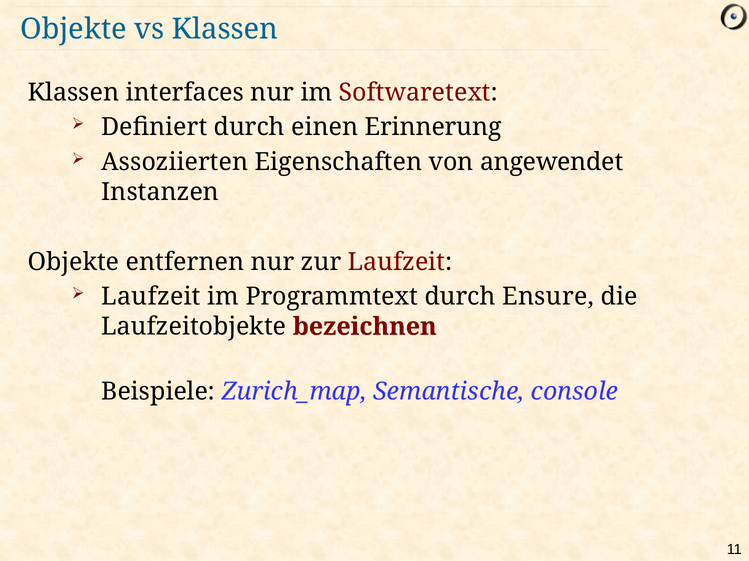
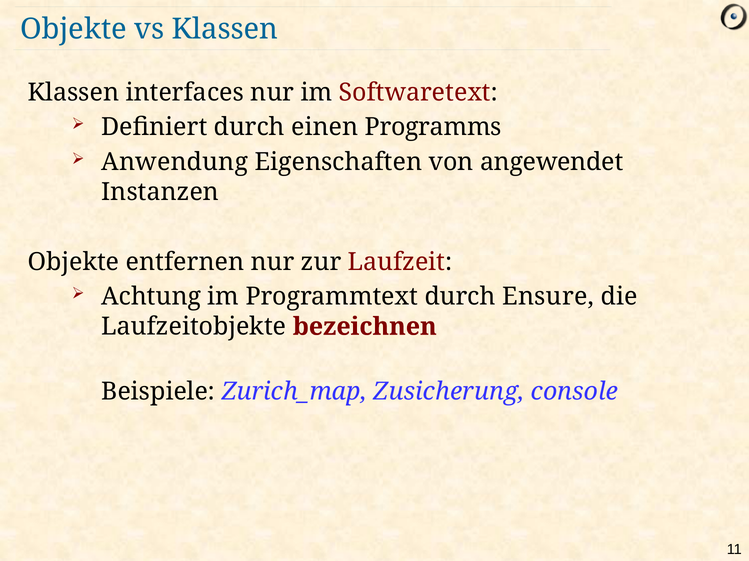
Erinnerung: Erinnerung -> Programms (433, 127)
Assoziierten: Assoziierten -> Anwendung (175, 162)
Laufzeit: Laufzeit -> Achtung (151, 297)
Semantische: Semantische -> Zusicherung (449, 392)
